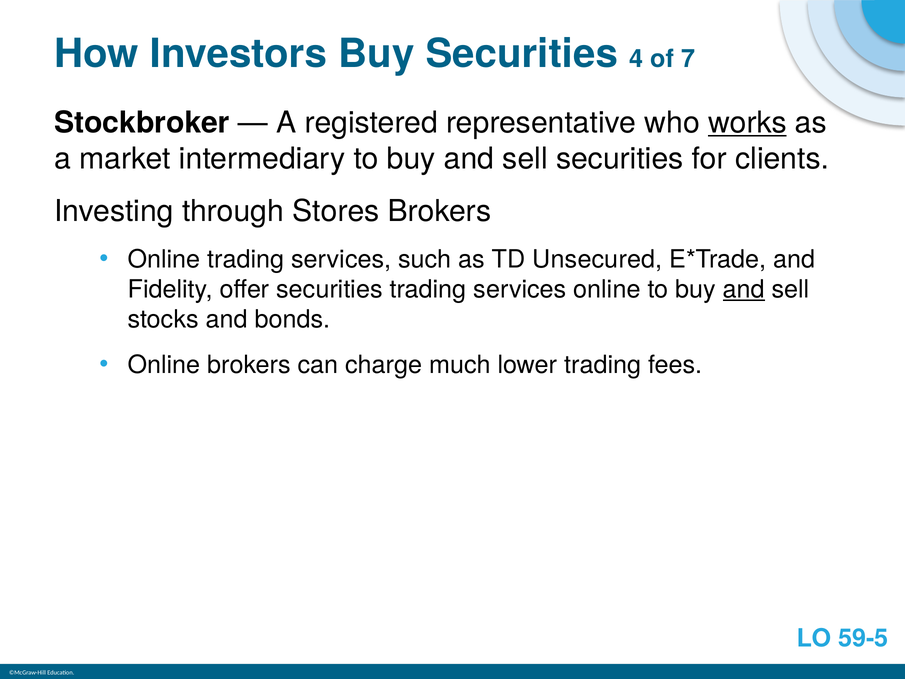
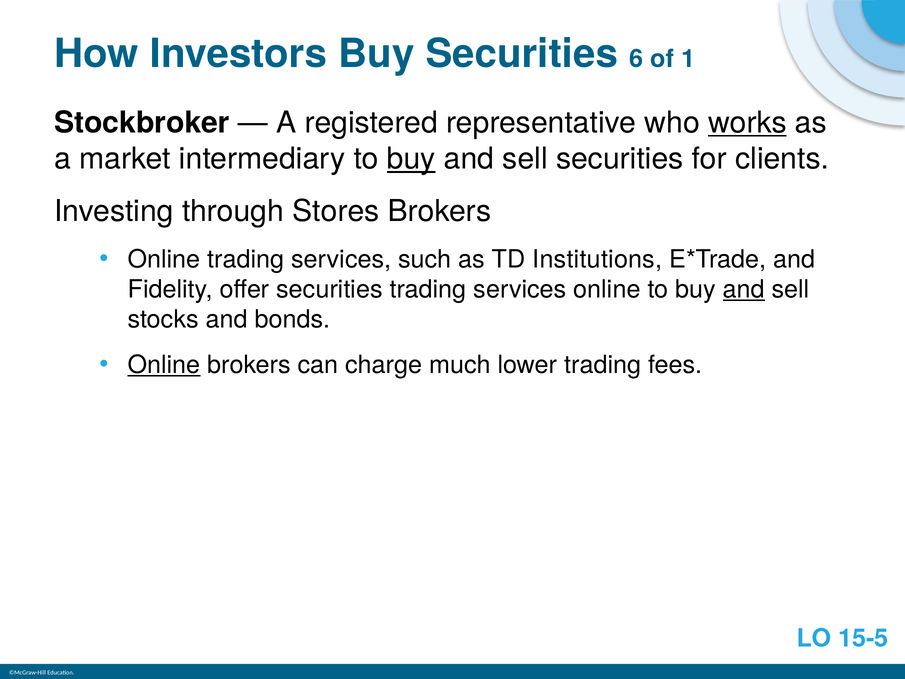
4: 4 -> 6 (636, 59)
7: 7 -> 1 (688, 59)
buy underline: none -> present (411, 159)
Unsecured: Unsecured -> Institutions (597, 259)
Online underline: none -> present (164, 365)
59-5: 59-5 -> 15-5 (863, 638)
